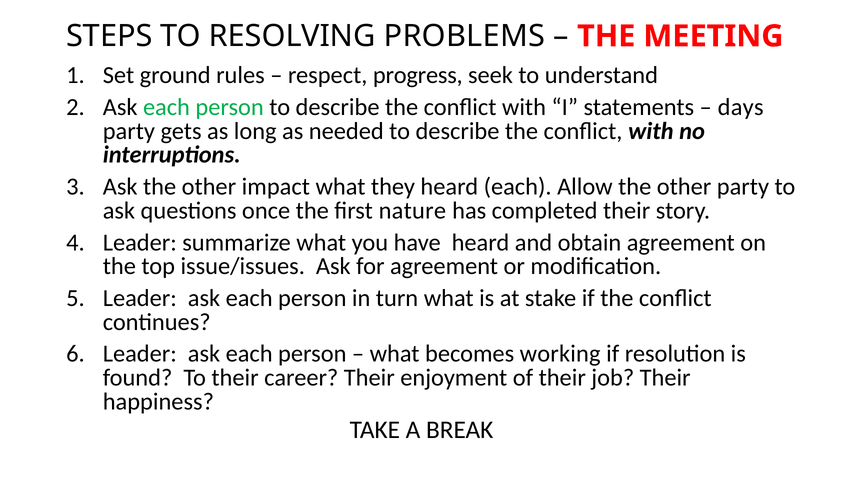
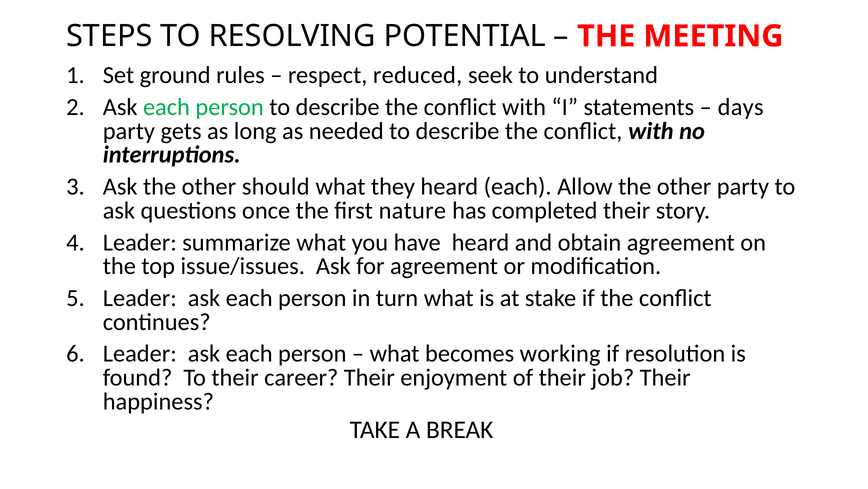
PROBLEMS: PROBLEMS -> POTENTIAL (465, 36)
progress: progress -> reduced (418, 75)
impact: impact -> should (276, 186)
